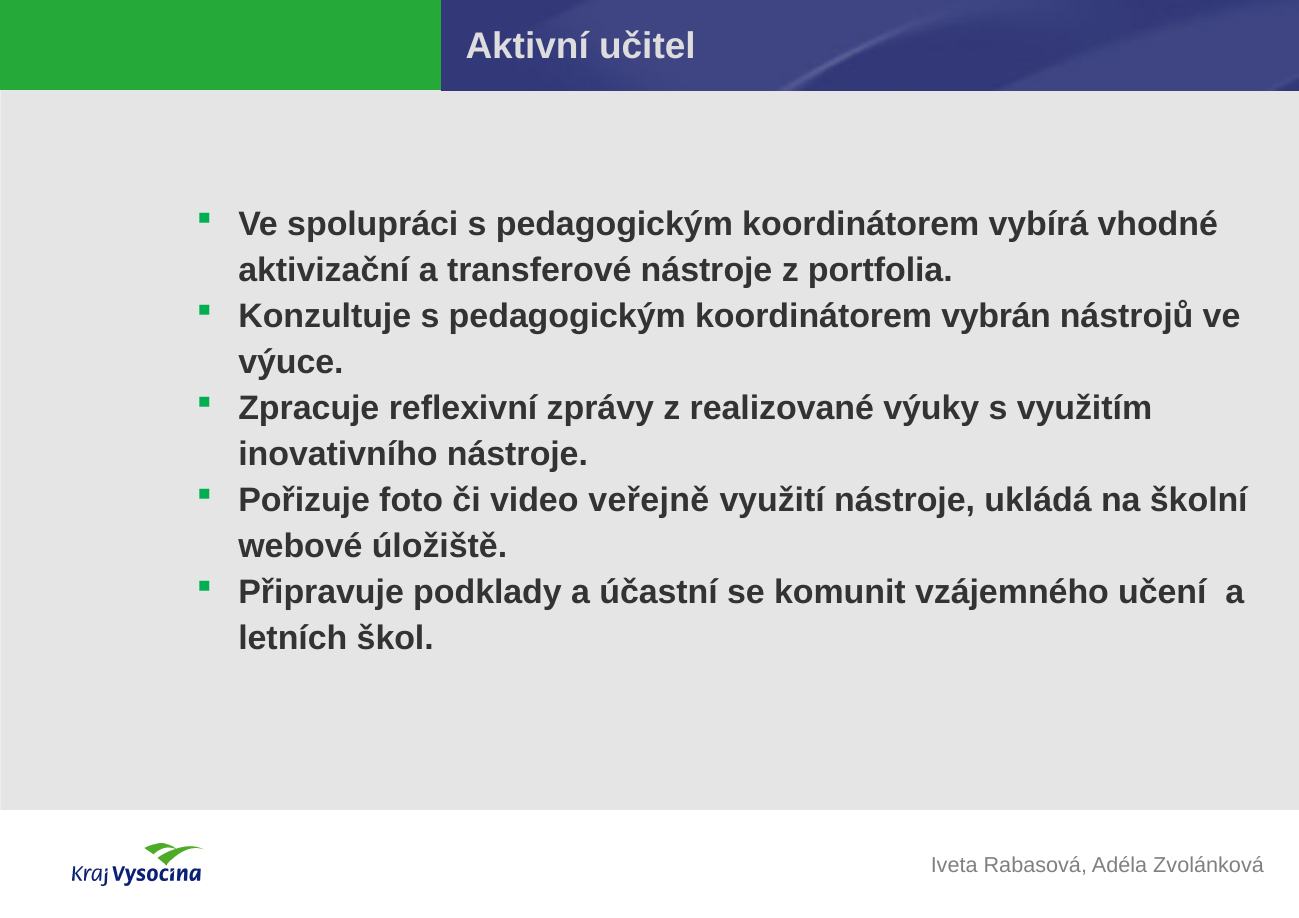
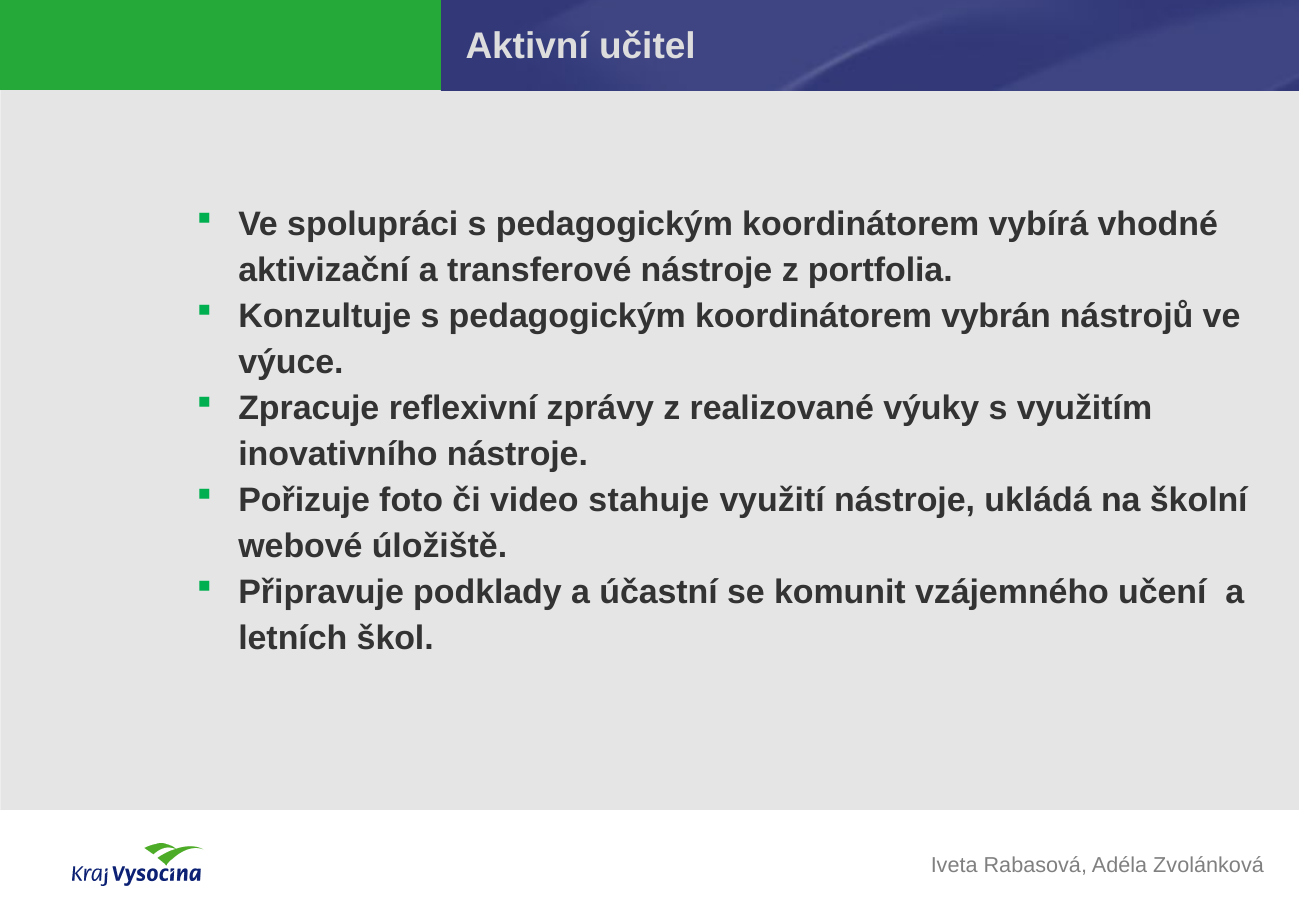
veřejně: veřejně -> stahuje (649, 501)
